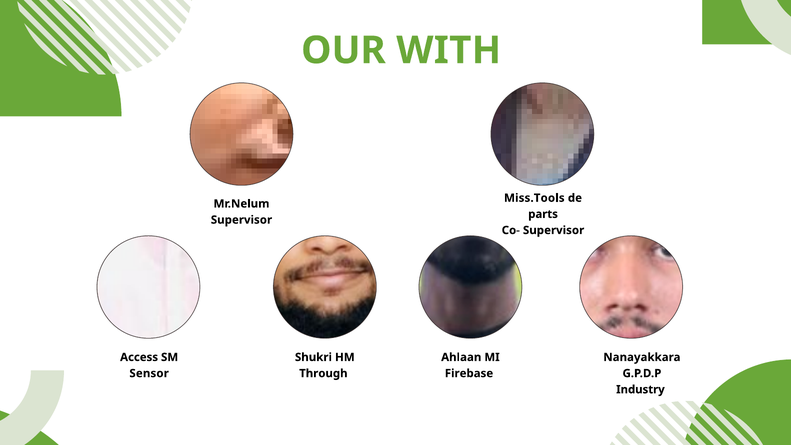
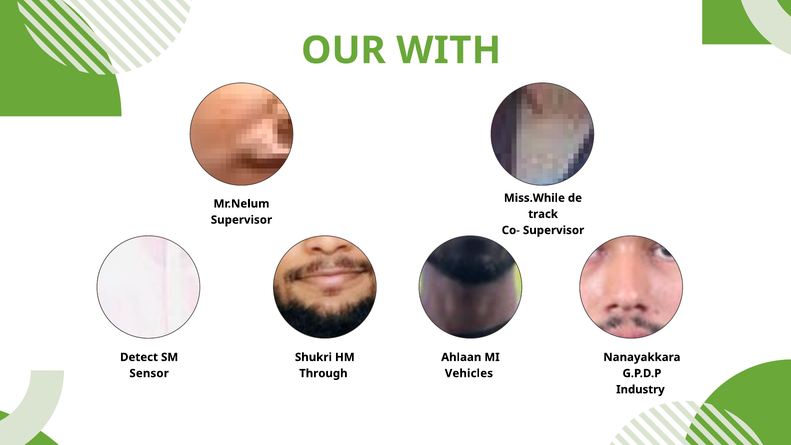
Miss.Tools: Miss.Tools -> Miss.While (534, 198)
parts: parts -> track (543, 214)
Access: Access -> Detect (139, 357)
Firebase: Firebase -> Vehicles (469, 373)
